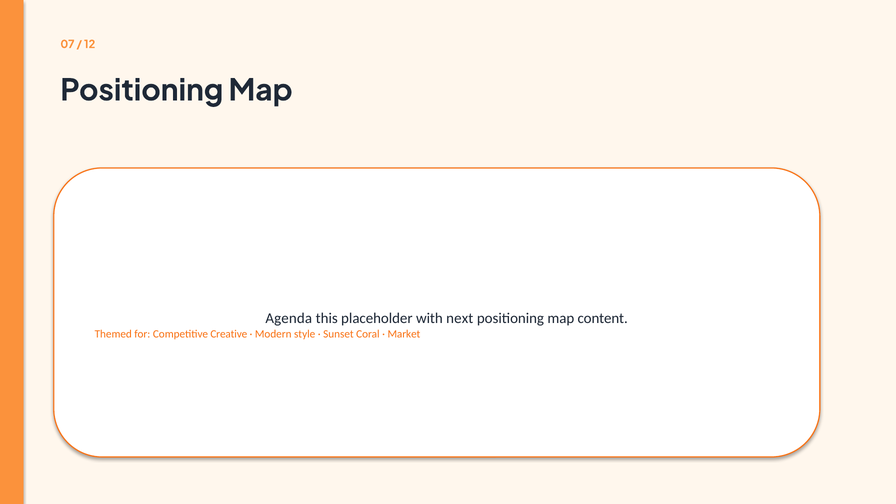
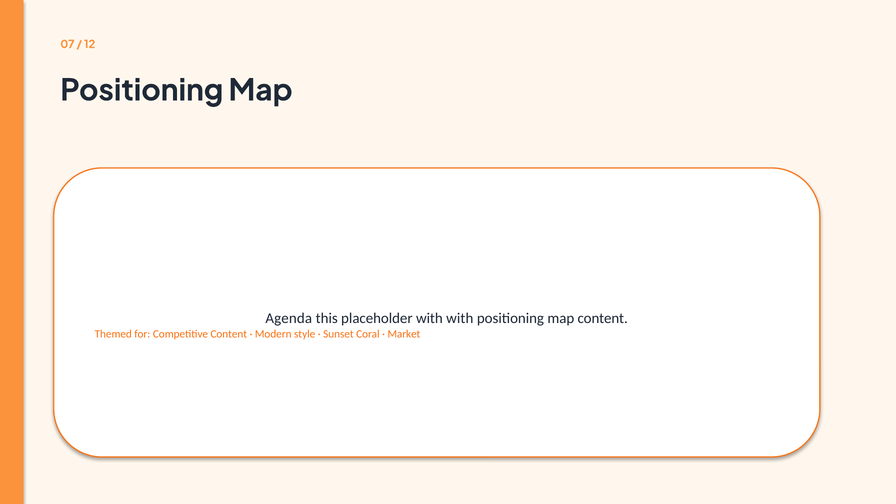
with next: next -> with (460, 319)
Competitive Creative: Creative -> Content (229, 334)
